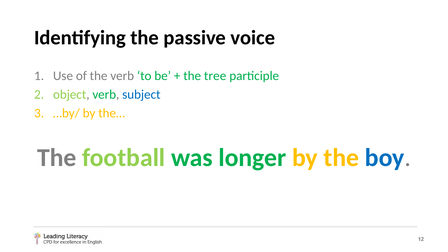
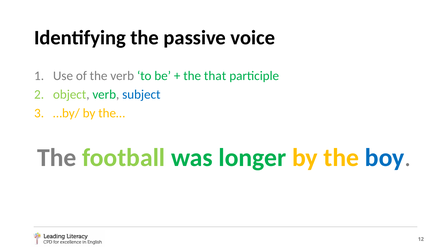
tree: tree -> that (215, 76)
